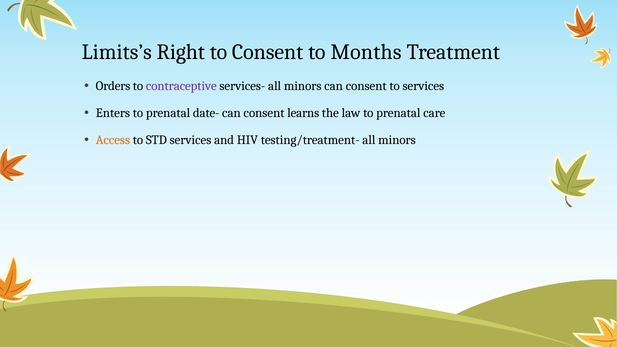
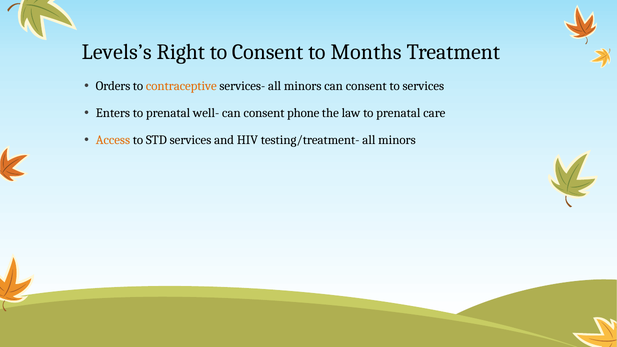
Limits’s: Limits’s -> Levels’s (117, 52)
contraceptive colour: purple -> orange (181, 86)
date-: date- -> well- (206, 113)
learns: learns -> phone (303, 113)
